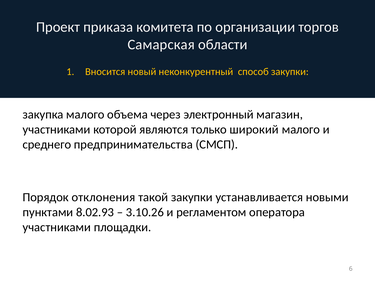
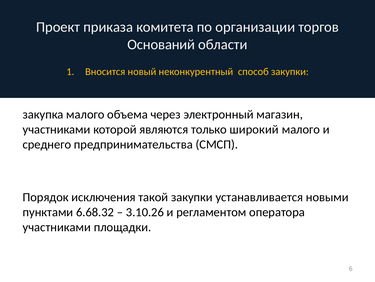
Самарская: Самарская -> Оснований (161, 44)
отклонения: отклонения -> исключения (104, 197)
8.02.93: 8.02.93 -> 6.68.32 (95, 212)
